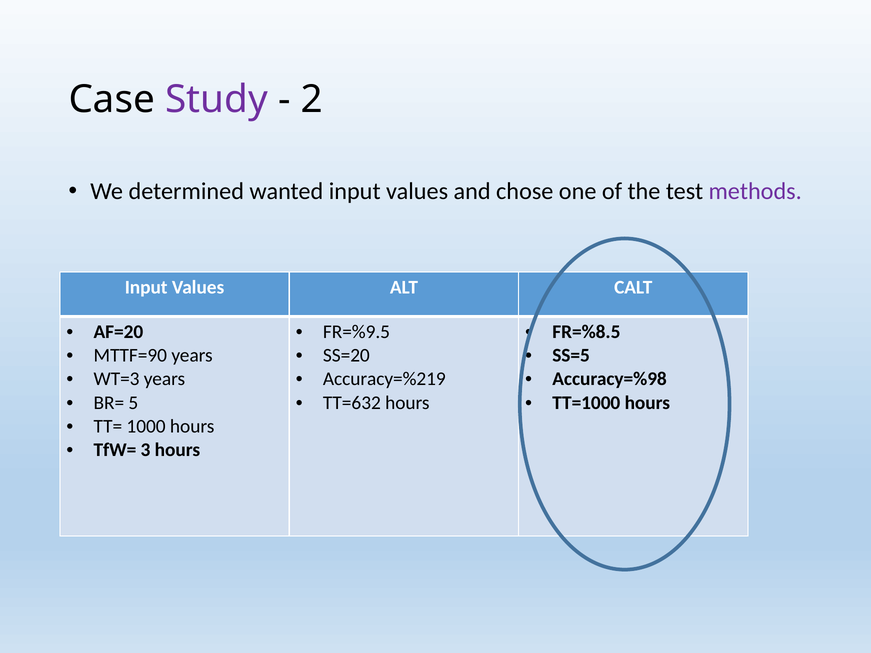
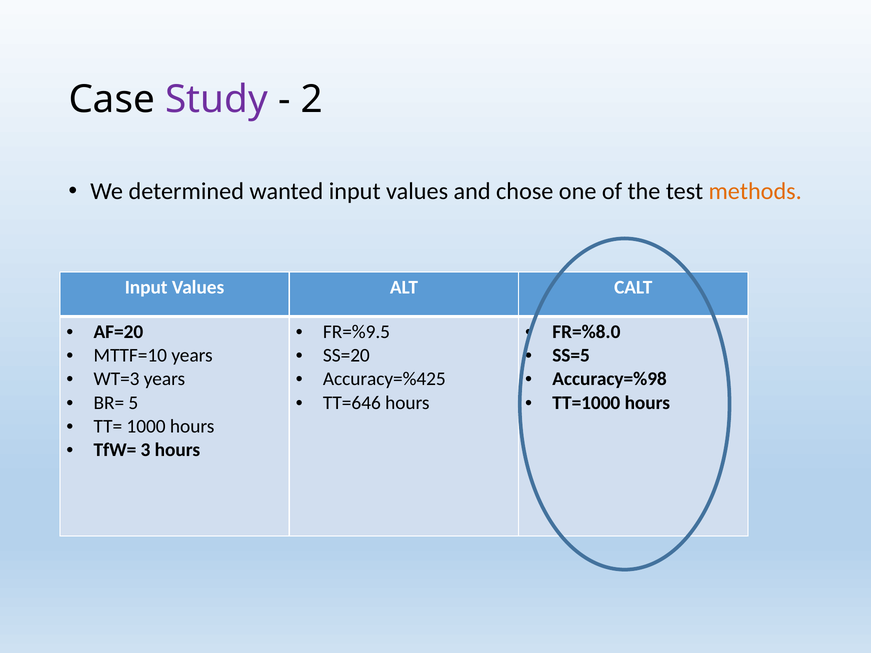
methods colour: purple -> orange (755, 192)
FR=%8.5: FR=%8.5 -> FR=%8.0 (586, 332)
MTTF=90: MTTF=90 -> MTTF=10 (130, 356)
Accuracy=%219: Accuracy=%219 -> Accuracy=%425 (384, 379)
TT=632: TT=632 -> TT=646 (352, 403)
